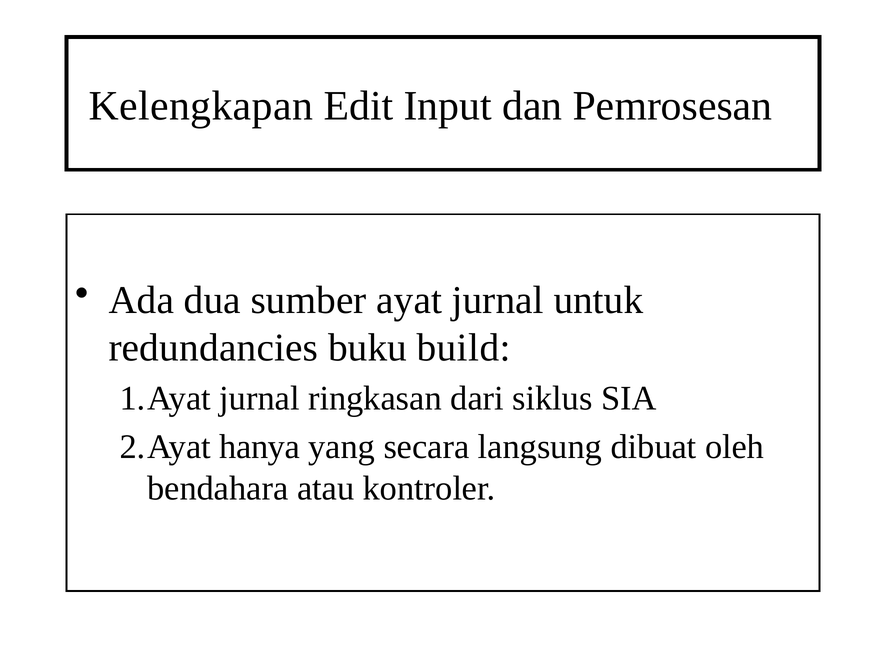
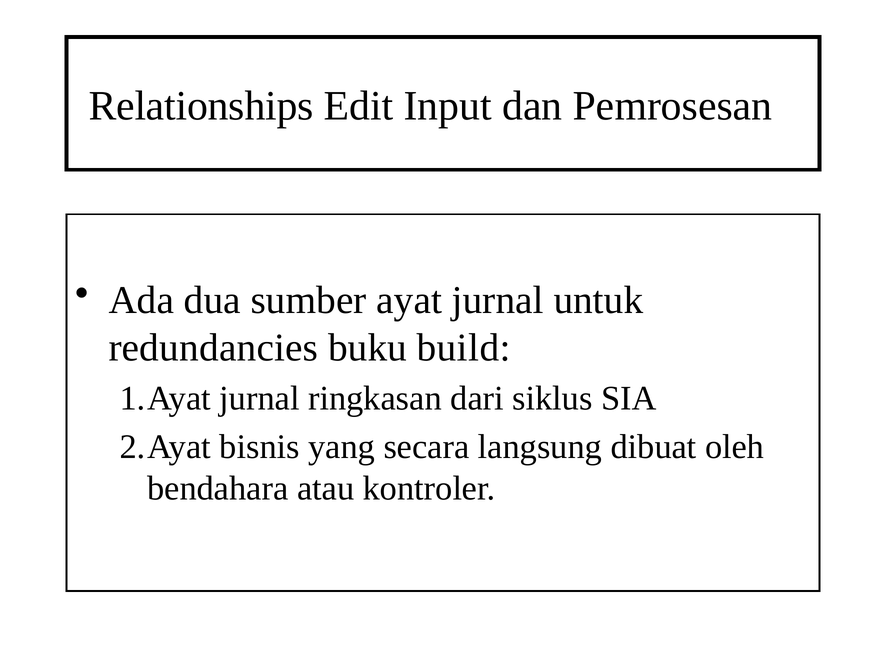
Kelengkapan: Kelengkapan -> Relationships (201, 106)
hanya: hanya -> bisnis (260, 446)
